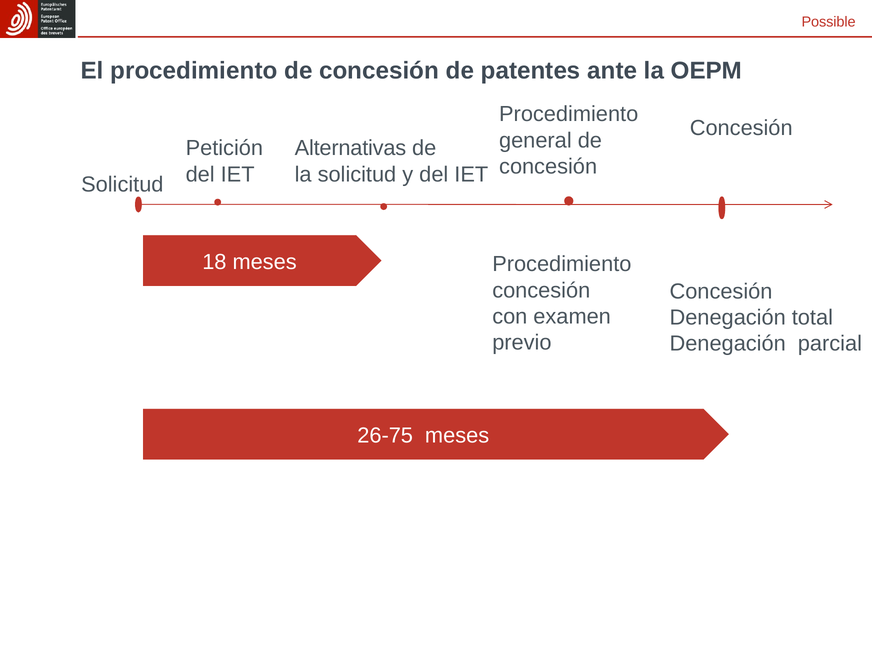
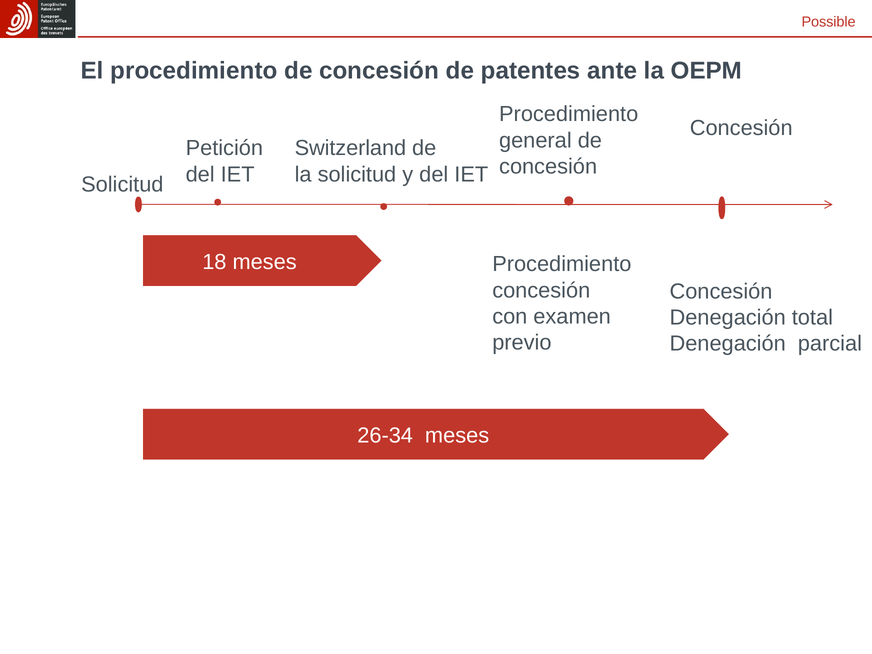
Alternativas: Alternativas -> Switzerland (350, 148)
26-75: 26-75 -> 26-34 (385, 436)
